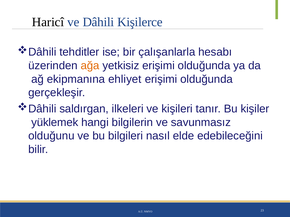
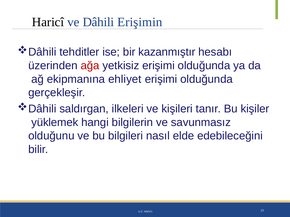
Kişilerce: Kişilerce -> Erişimin (140, 22)
çalışanlarla: çalışanlarla -> kazanmıştır (167, 52)
ağa colour: orange -> red (90, 66)
